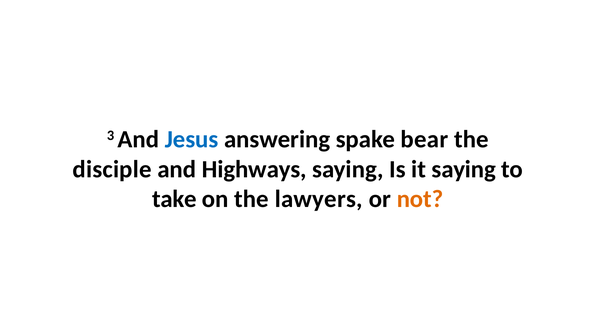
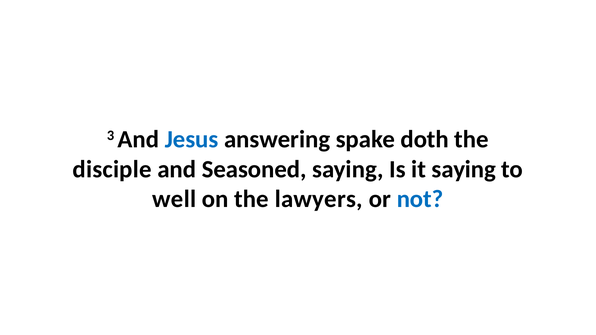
bear: bear -> doth (425, 140)
Highways: Highways -> Seasoned (254, 169)
take: take -> well (174, 199)
not colour: orange -> blue (420, 199)
